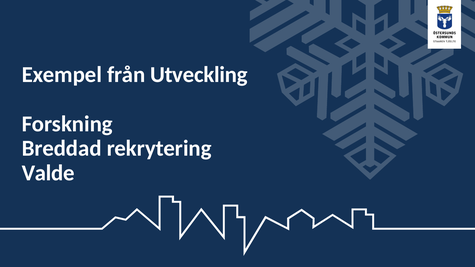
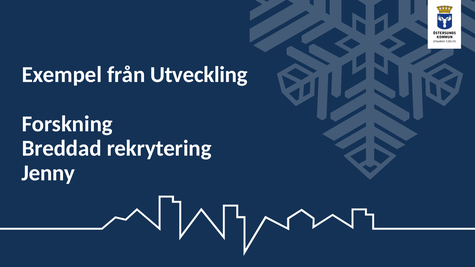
Valde: Valde -> Jenny (48, 173)
